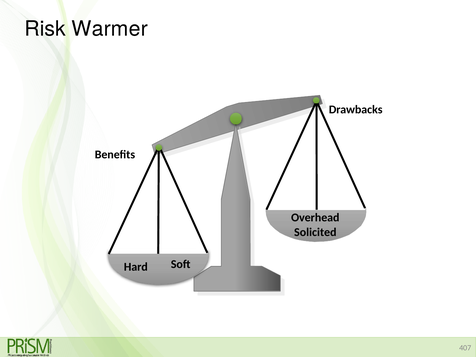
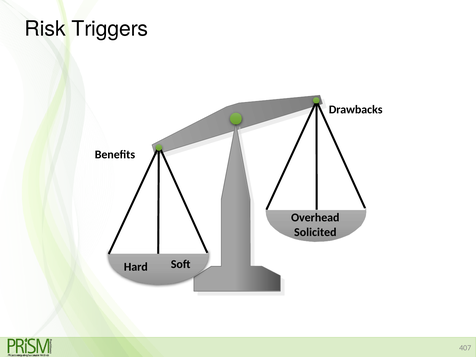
Warmer: Warmer -> Triggers (110, 29)
